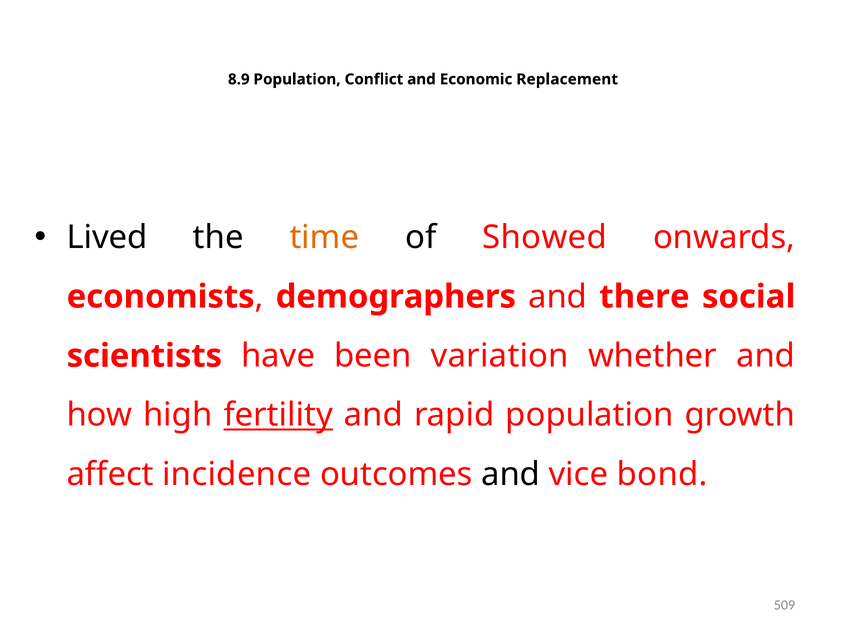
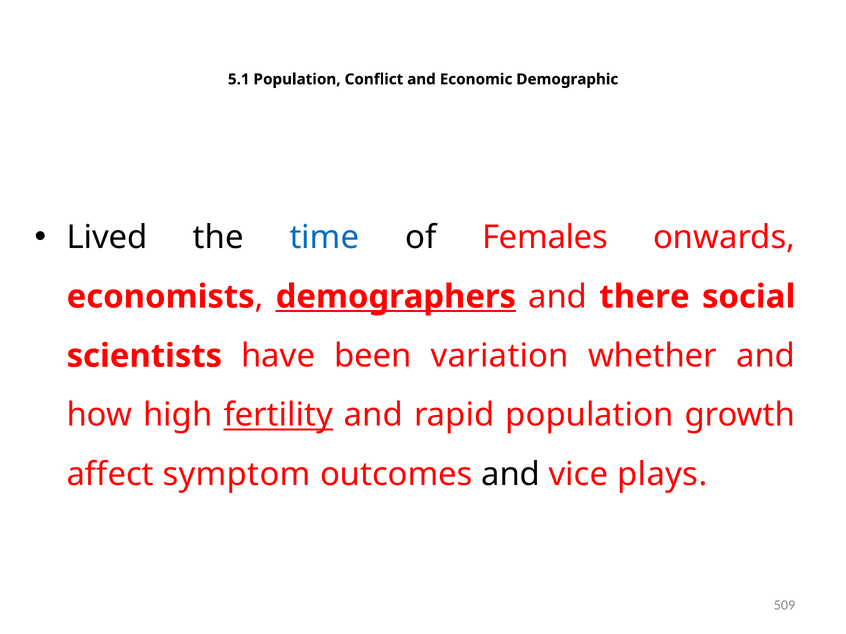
8.9: 8.9 -> 5.1 (239, 79)
Replacement: Replacement -> Demographic (567, 79)
time colour: orange -> blue (324, 238)
Showed: Showed -> Females (545, 238)
demographers underline: none -> present (396, 297)
incidence: incidence -> symptom (237, 475)
bond: bond -> plays (662, 475)
